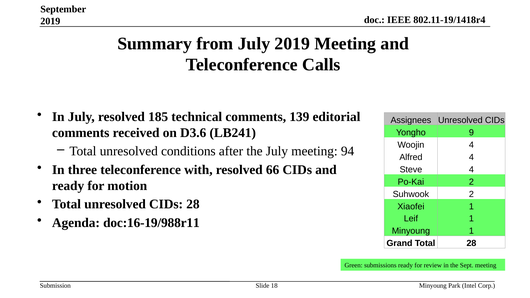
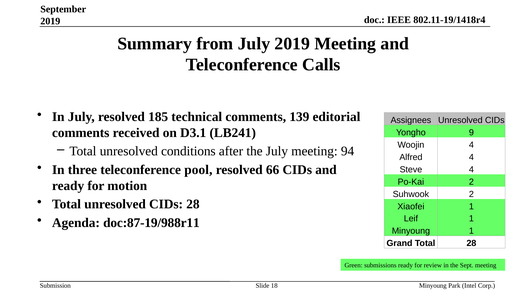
D3.6: D3.6 -> D3.1 (193, 133)
with: with -> pool (198, 170)
doc:16-19/988r11: doc:16-19/988r11 -> doc:87-19/988r11 (151, 223)
